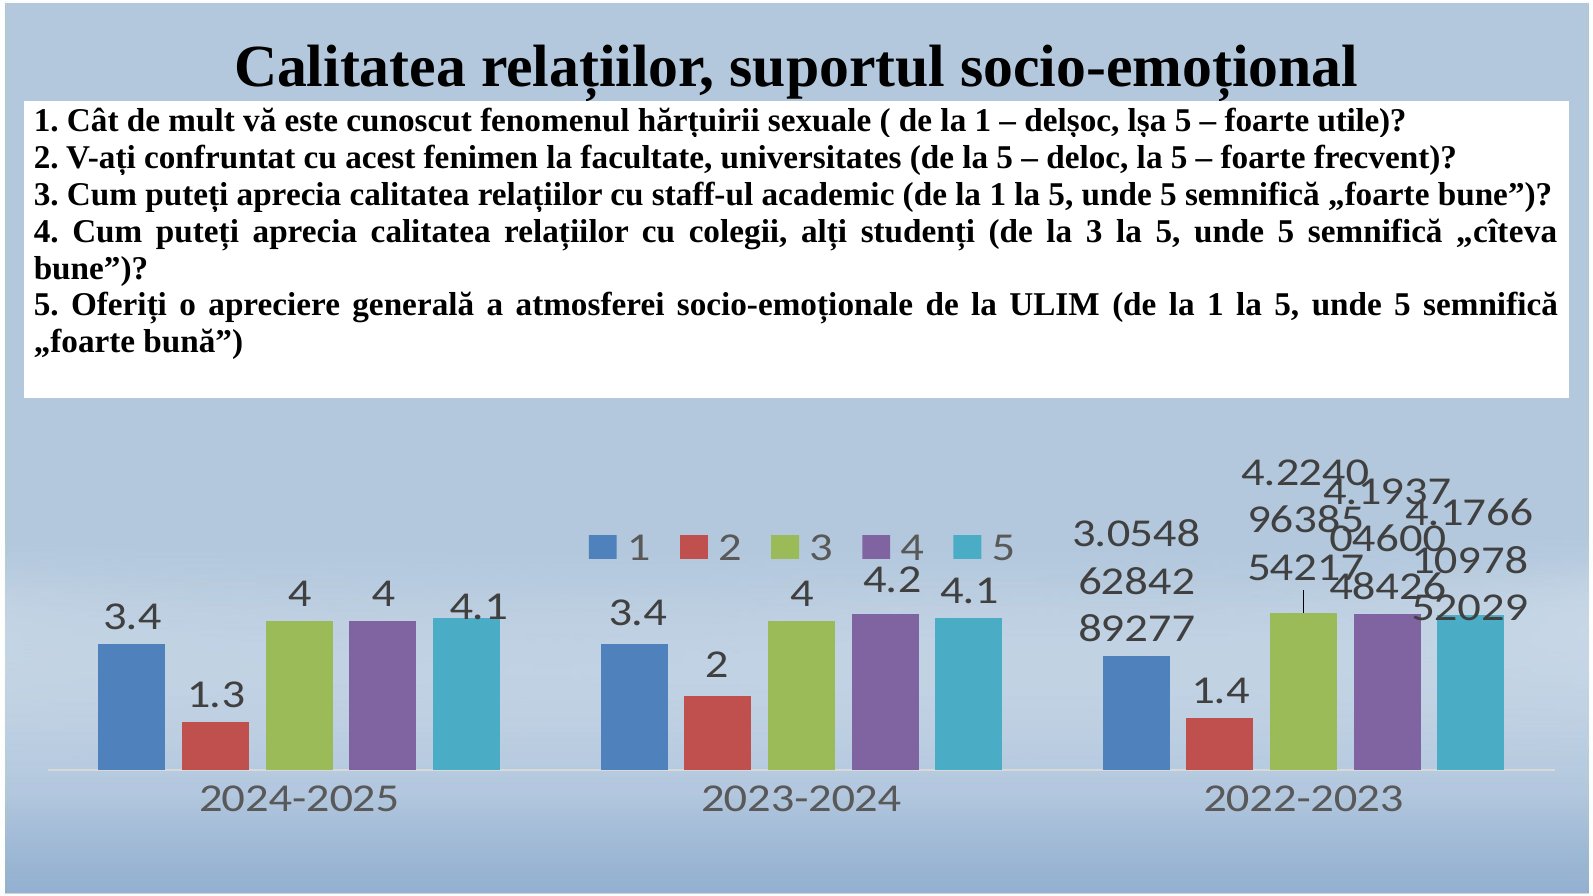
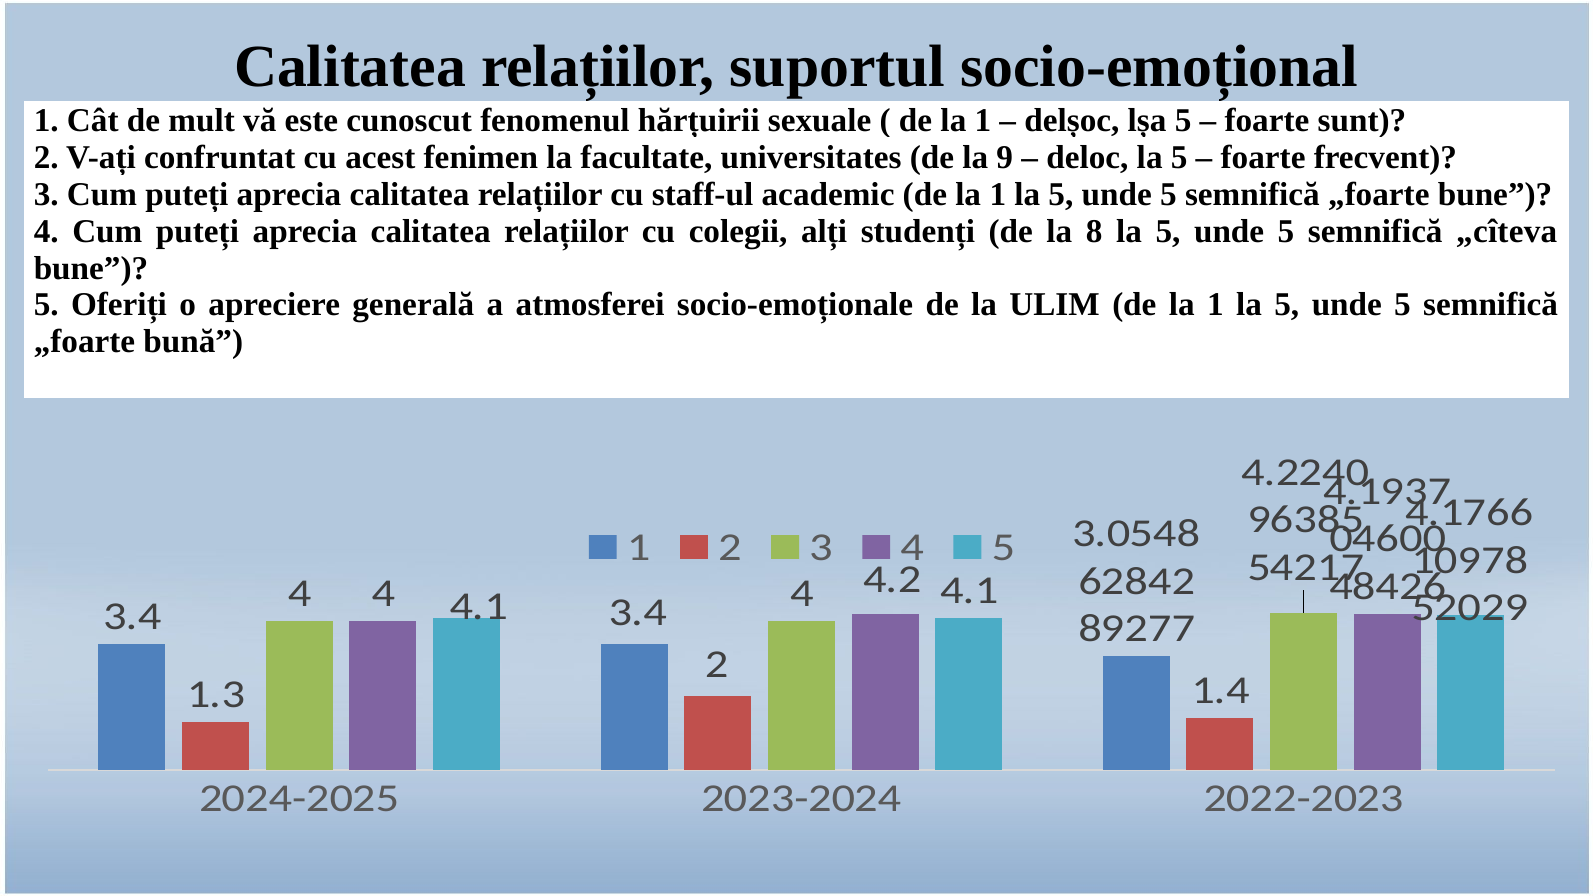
utile: utile -> sunt (1362, 121)
de la 5: 5 -> 9 (1005, 158)
la 3: 3 -> 8 (1094, 231)
